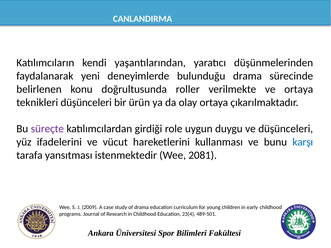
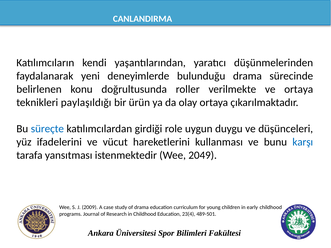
teknikleri düşünceleri: düşünceleri -> paylaşıldığı (86, 102)
süreçte colour: purple -> blue (47, 129)
2081: 2081 -> 2049 (203, 155)
